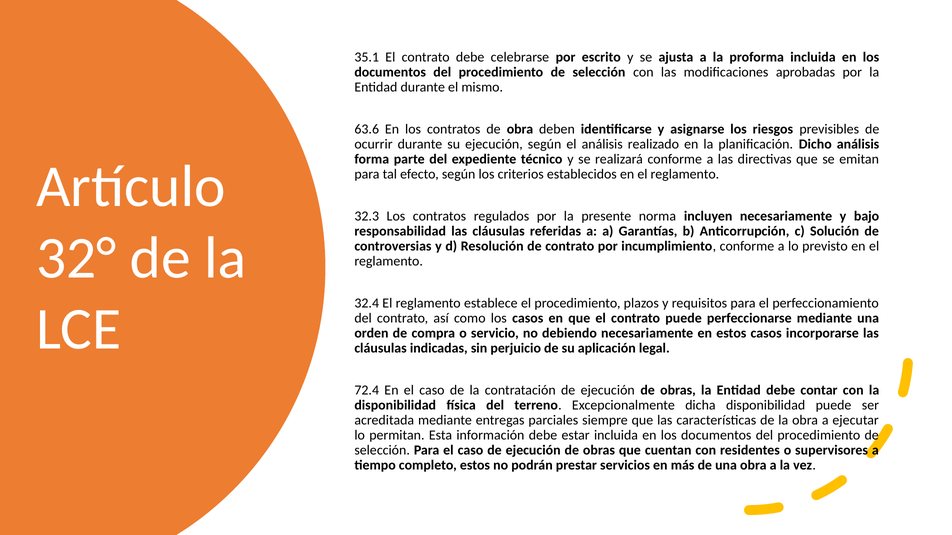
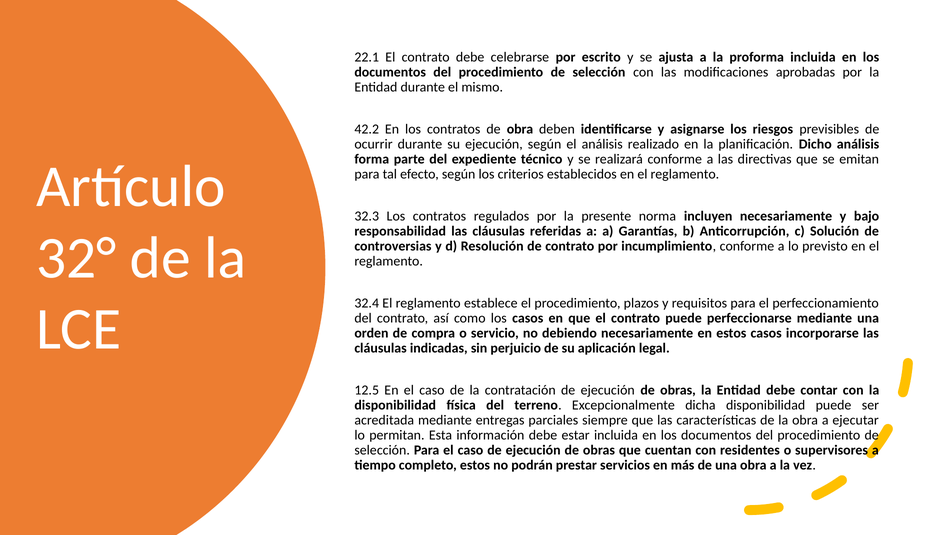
35.1: 35.1 -> 22.1 (367, 57)
63.6: 63.6 -> 42.2 (367, 129)
72.4: 72.4 -> 12.5 (367, 390)
